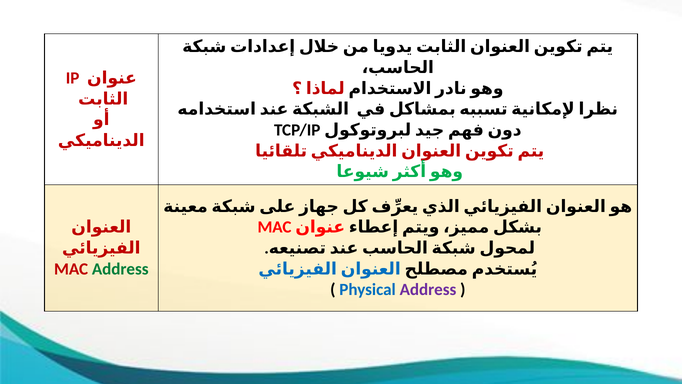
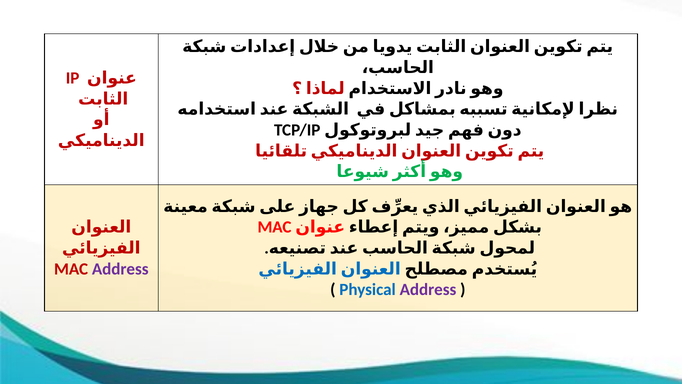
Address colour: green -> purple (120, 269)
